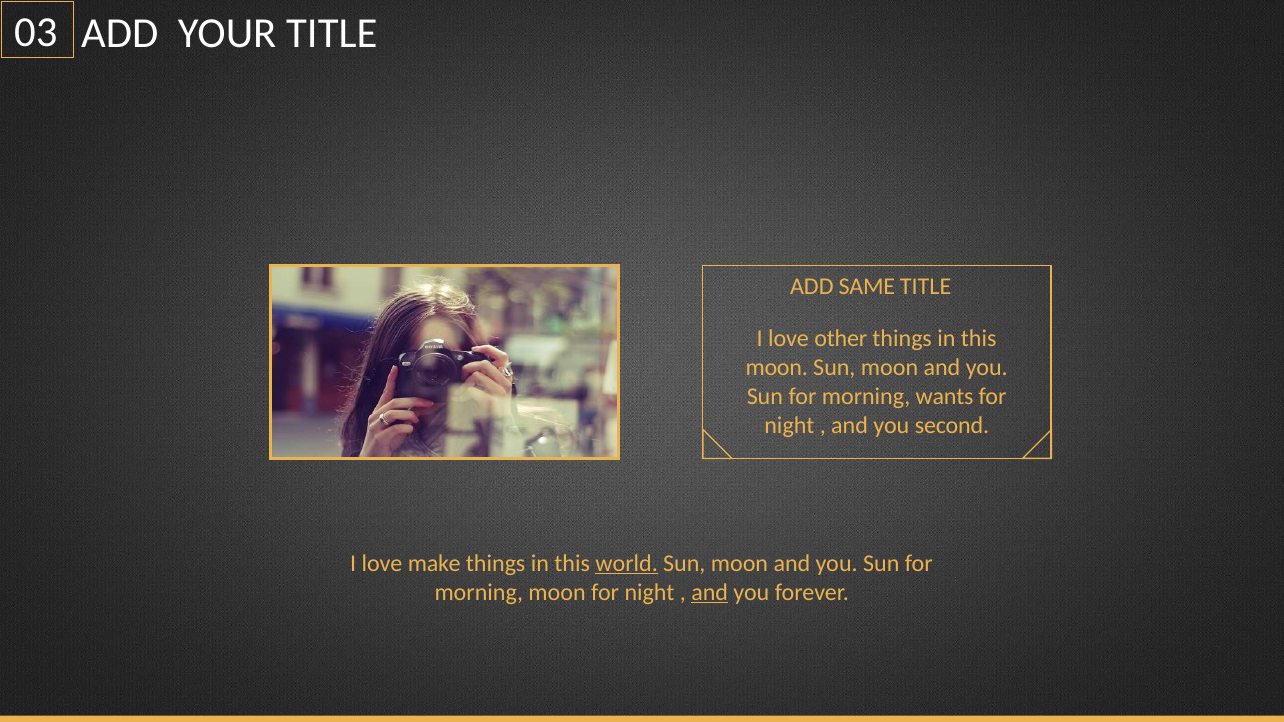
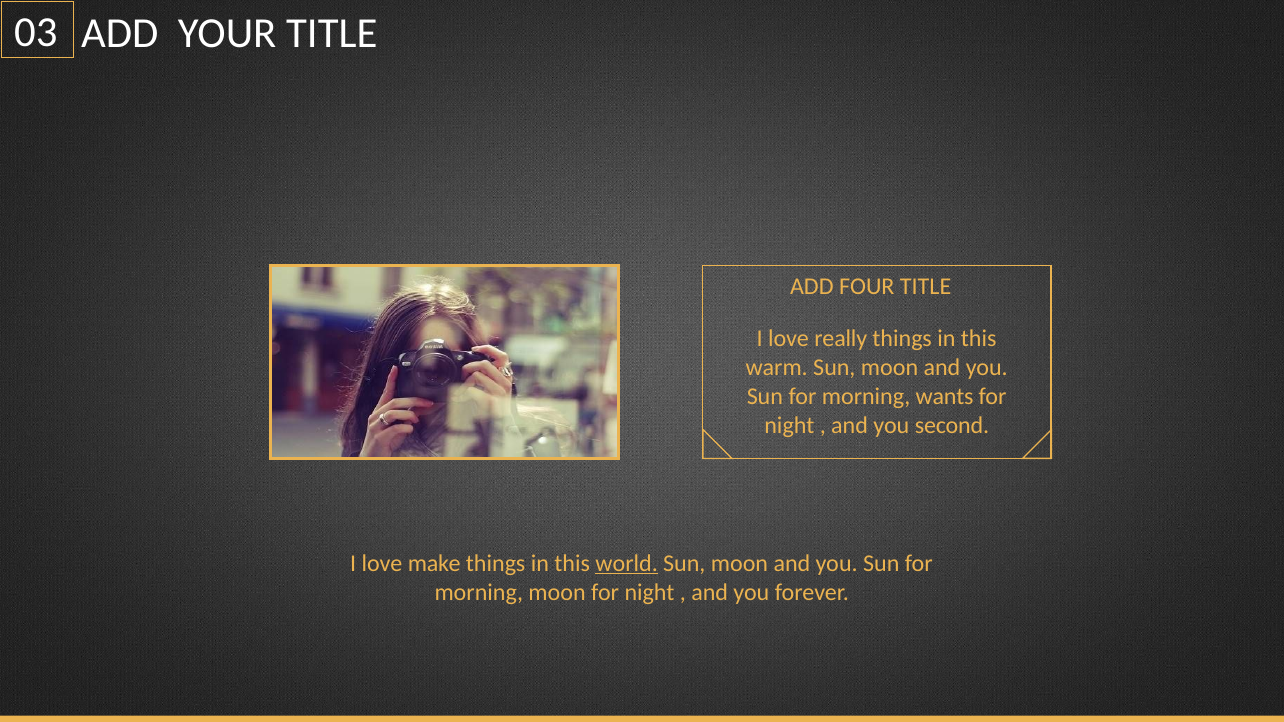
SAME: SAME -> FOUR (867, 286)
other: other -> really (841, 339)
moon: moon -> warm (777, 368)
and underline: present -> none (710, 592)
